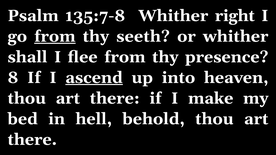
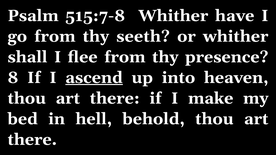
135:7-8: 135:7-8 -> 515:7-8 (95, 16)
right: right -> have (235, 16)
from underline: present -> none (55, 36)
